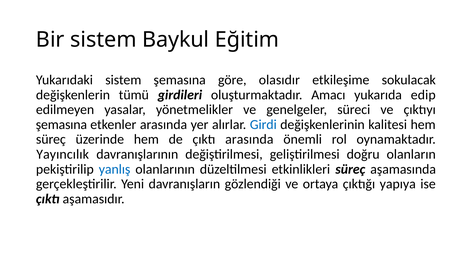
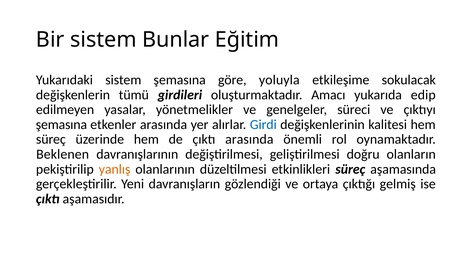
Baykul: Baykul -> Bunlar (176, 40)
olasıdır: olasıdır -> yoluyla (279, 80)
Yayıncılık: Yayıncılık -> Beklenen (63, 154)
yanlış colour: blue -> orange (115, 169)
yapıya: yapıya -> gelmiş (398, 184)
